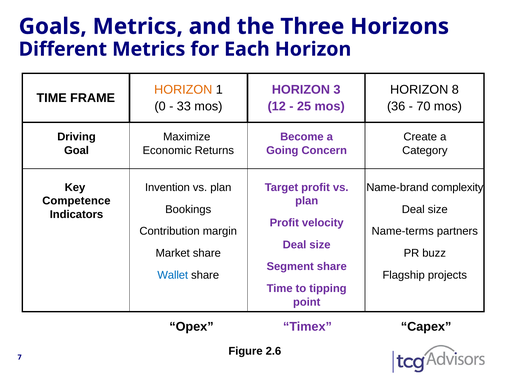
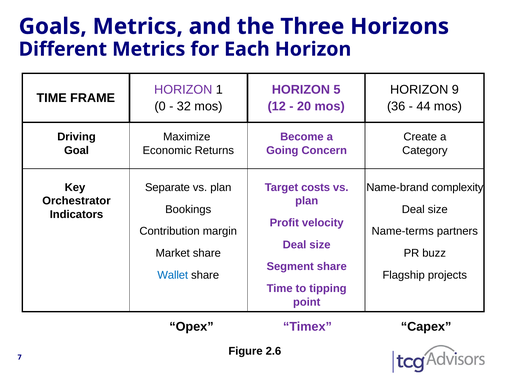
HORIZON colour: orange -> purple (183, 90)
3: 3 -> 5 (337, 90)
8: 8 -> 9 (455, 90)
33: 33 -> 32 (184, 106)
25: 25 -> 20 (304, 106)
70: 70 -> 44 (423, 106)
Invention: Invention -> Separate (167, 187)
Target profit: profit -> costs (316, 187)
Competence: Competence -> Orchestrator (76, 201)
